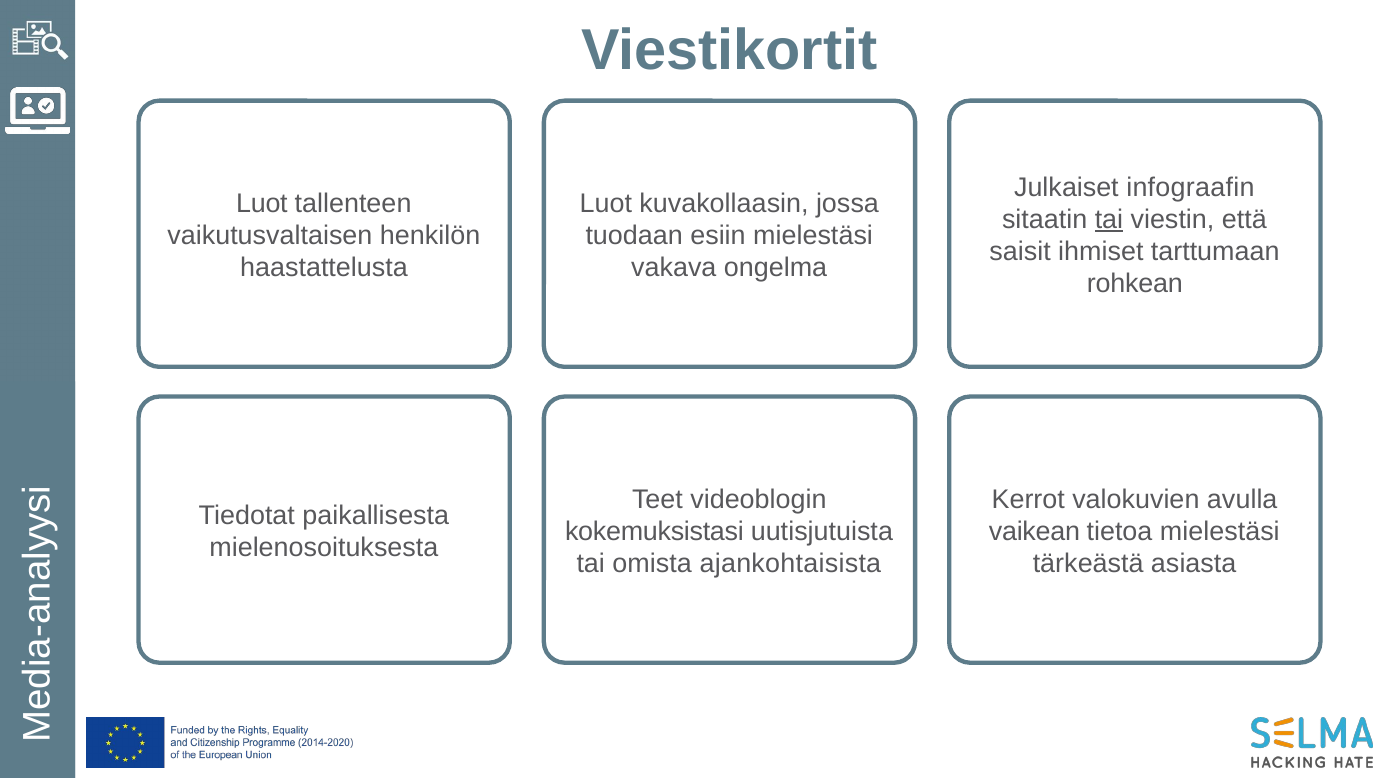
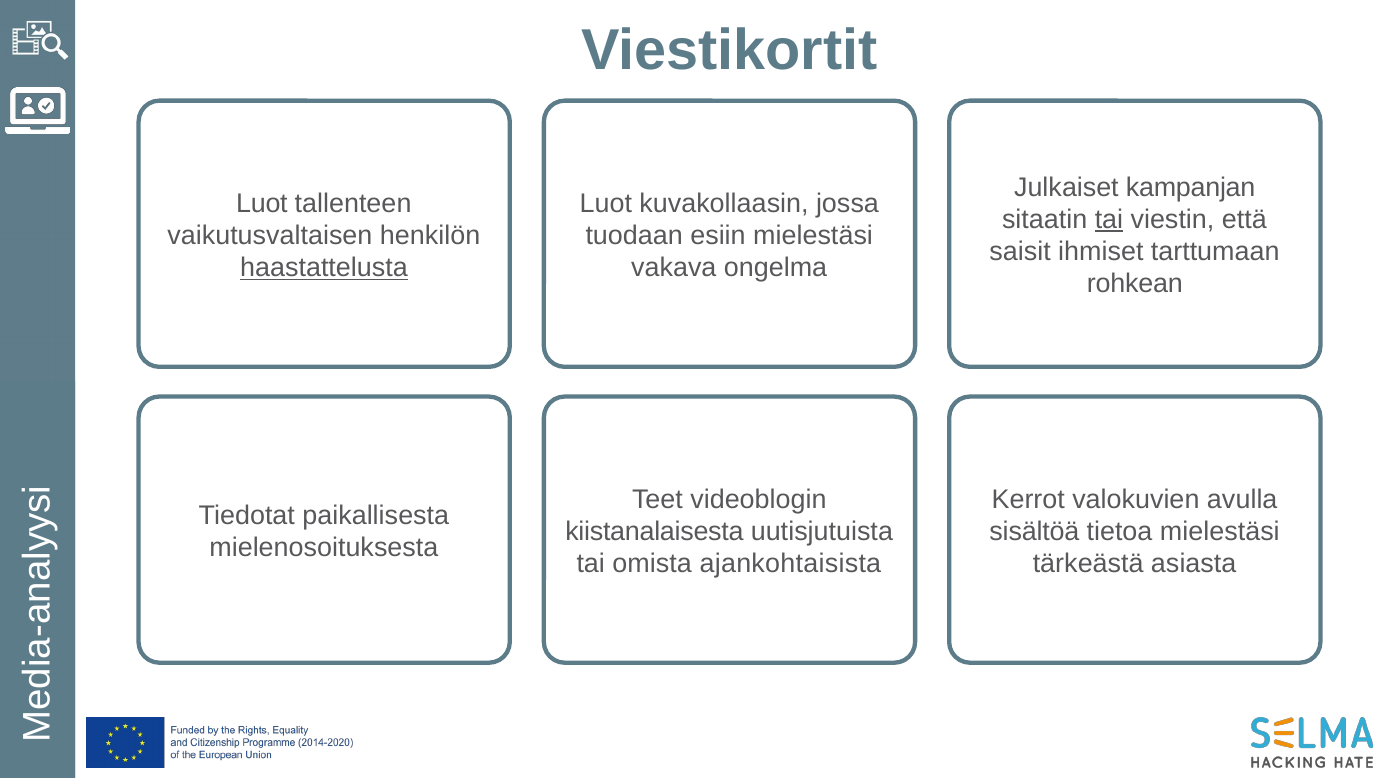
infograafin: infograafin -> kampanjan (1191, 187)
haastattelusta underline: none -> present (324, 268)
kokemuksistasi: kokemuksistasi -> kiistanalaisesta (654, 531)
vaikean: vaikean -> sisältöä (1034, 531)
